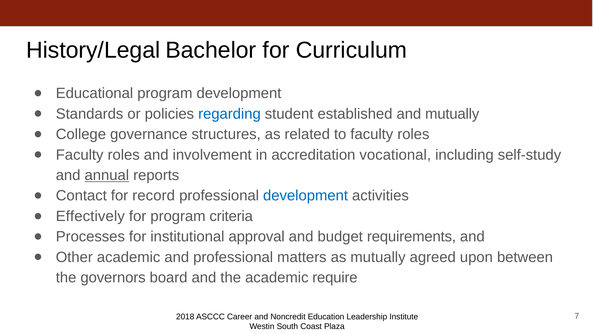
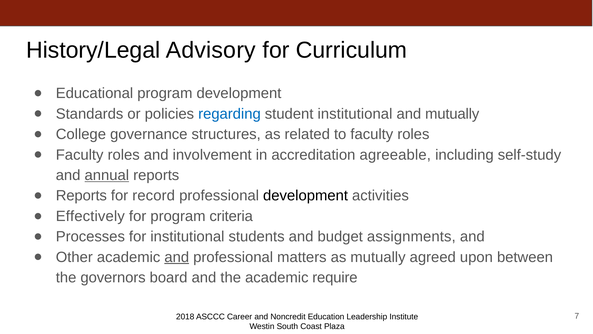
Bachelor: Bachelor -> Advisory (211, 50)
student established: established -> institutional (355, 114)
vocational: vocational -> agreeable (395, 155)
Contact: Contact -> Reports (81, 196)
development colour: blue -> black (306, 196)
approval: approval -> students (257, 236)
requirements: requirements -> assignments (411, 236)
and underline: none -> present (177, 257)
